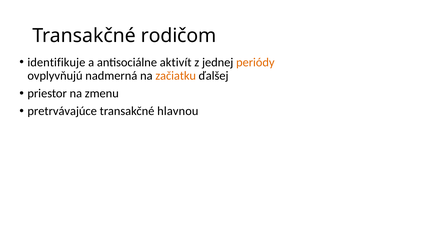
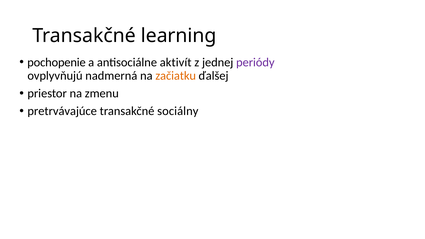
rodičom: rodičom -> learning (179, 36)
identifikuje: identifikuje -> pochopenie (57, 62)
periódy colour: orange -> purple (255, 62)
hlavnou: hlavnou -> sociálny (178, 111)
